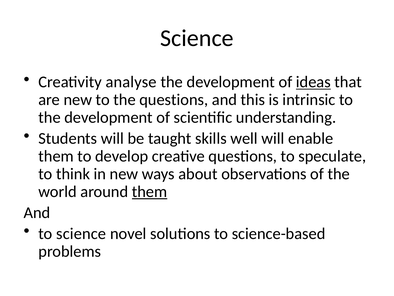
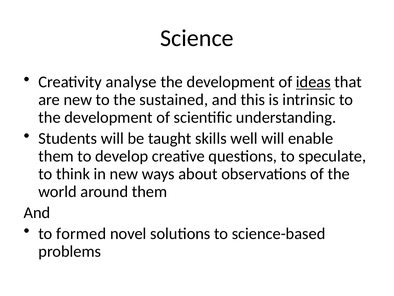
the questions: questions -> sustained (174, 100)
them underline: present -> none (150, 191)
to science: science -> formed (81, 233)
